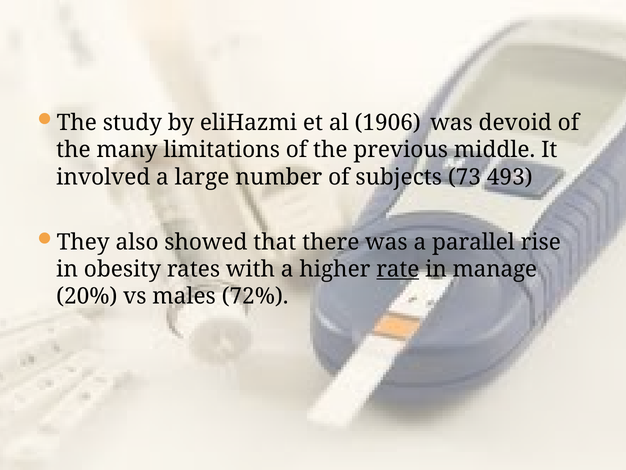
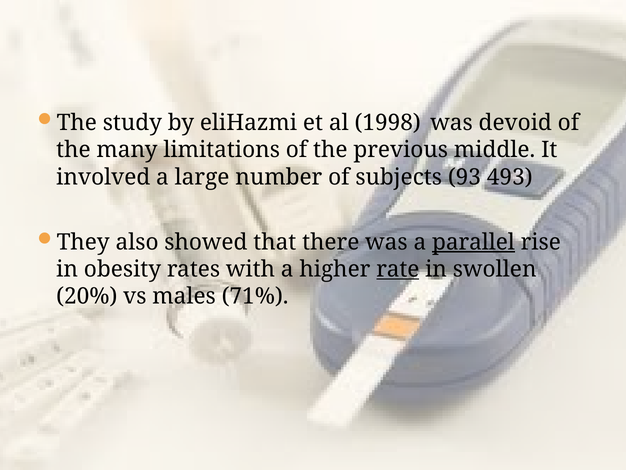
1906: 1906 -> 1998 (388, 123)
73: 73 -> 93 (464, 177)
parallel underline: none -> present (473, 242)
manage: manage -> swollen (495, 269)
72%: 72% -> 71% (255, 296)
